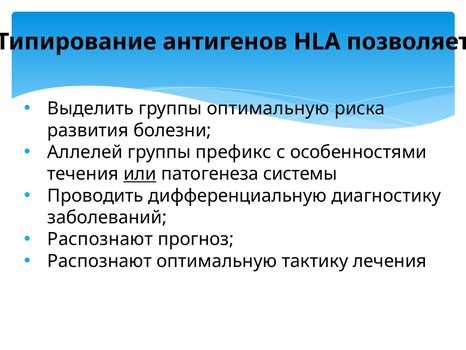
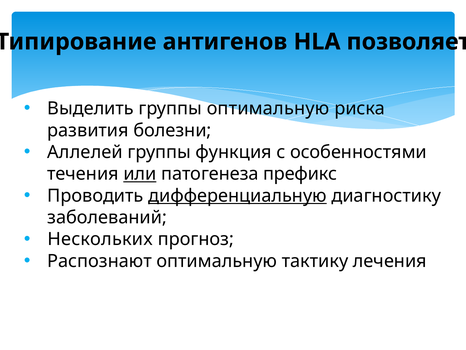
префикс: префикс -> функция (234, 152)
системы: системы -> префикс (300, 174)
дифференциальную underline: none -> present (238, 195)
Распознают: Распознают -> Нескольких (100, 239)
